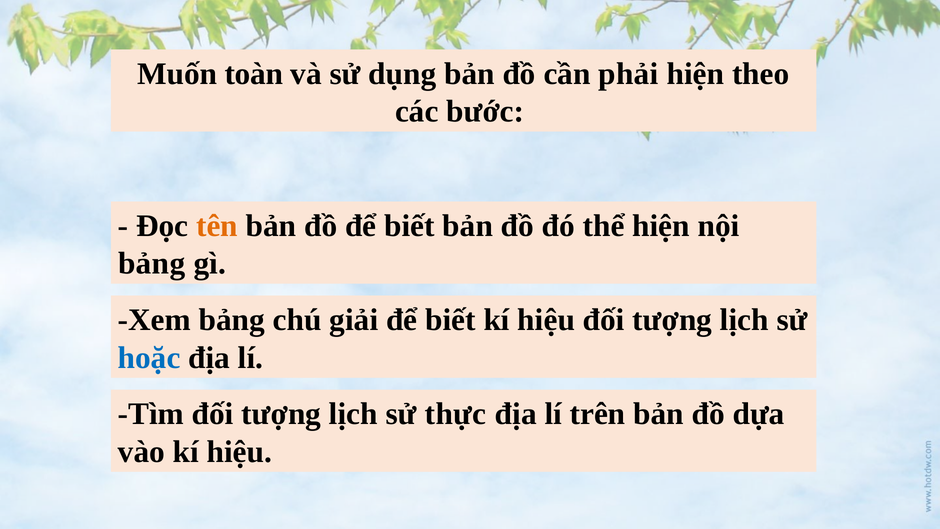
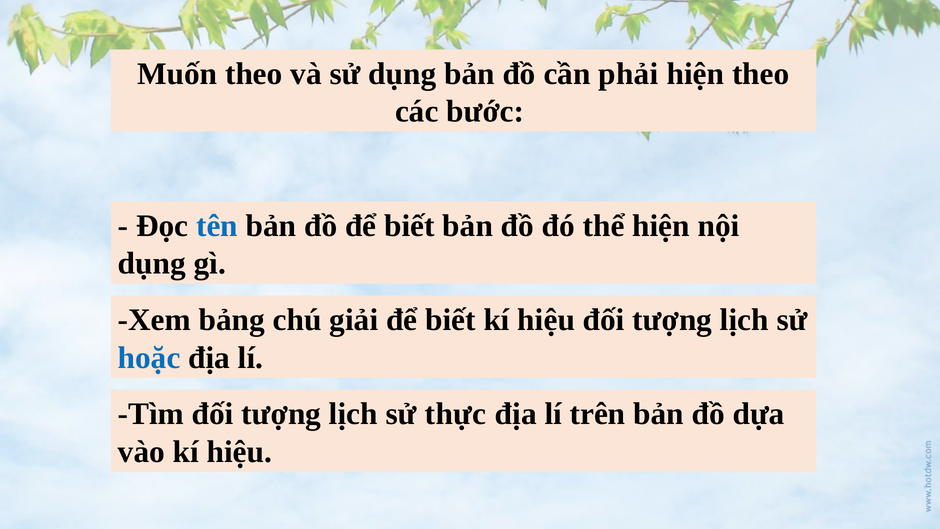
Muốn toàn: toàn -> theo (254, 74)
tên colour: orange -> blue (217, 226)
bảng: bảng -> dụng (152, 264)
